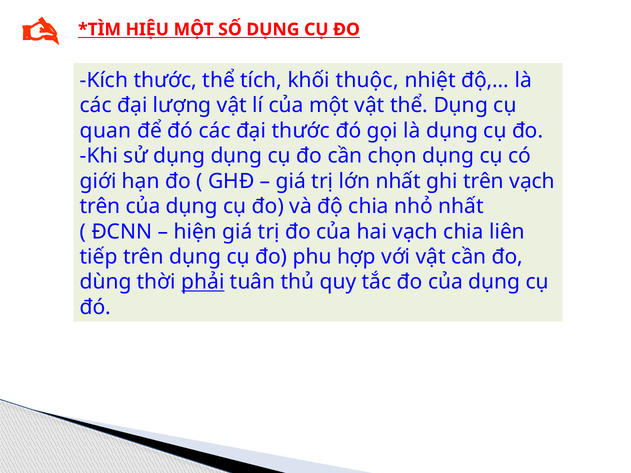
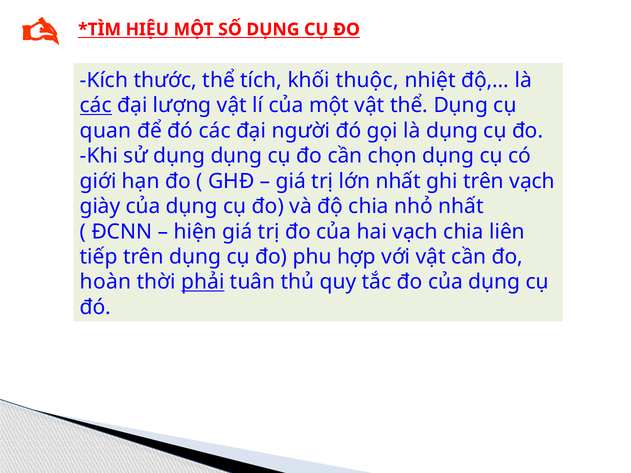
các underline: none -> present (96, 106)
đại thước: thước -> người (301, 131)
trên: trên -> giày (100, 206)
dùng: dùng -> hoàn (106, 282)
